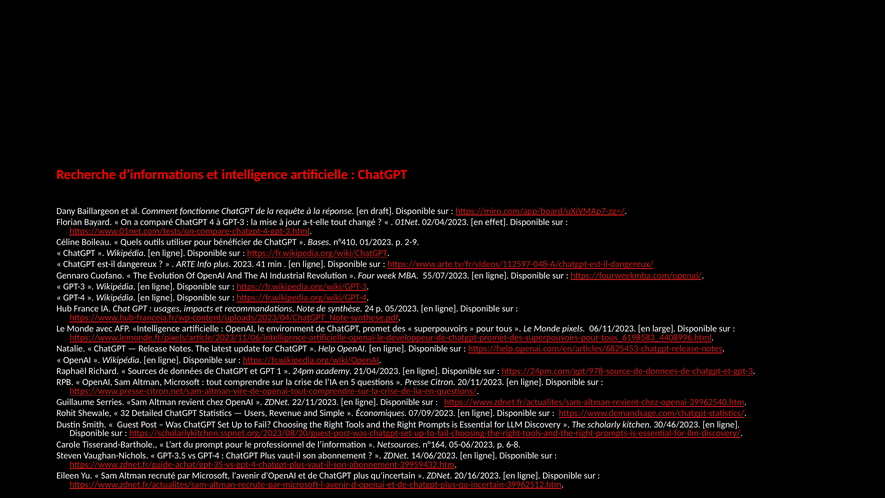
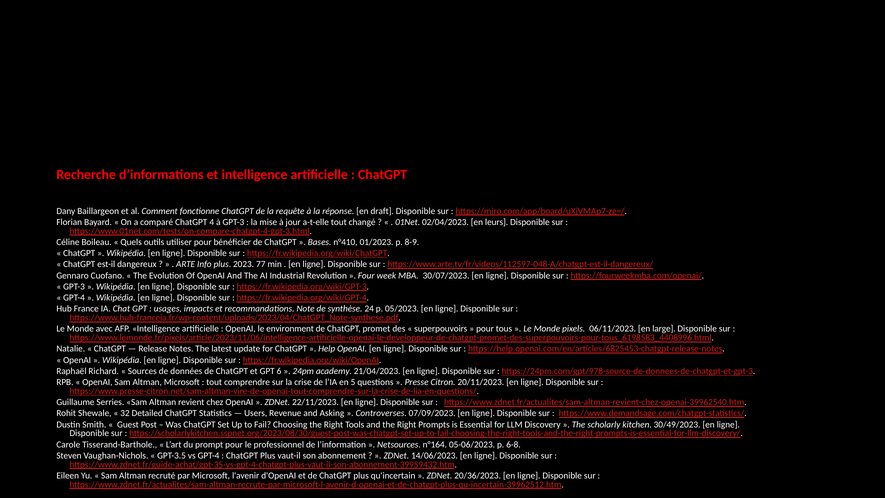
effet: effet -> leurs (497, 222)
2-9: 2-9 -> 8-9 (412, 242)
41: 41 -> 77 (261, 264)
55/07/2023: 55/07/2023 -> 30/07/2023 (446, 275)
1: 1 -> 6 (279, 371)
Simple: Simple -> Asking (332, 413)
Économiques: Économiques -> Controverses (381, 413)
30/46/2023: 30/46/2023 -> 30/49/2023 (677, 424)
20/16/2023: 20/16/2023 -> 20/36/2023 (478, 475)
